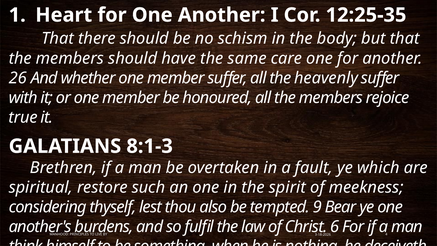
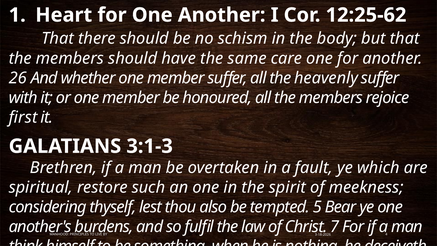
12:25-35: 12:25-35 -> 12:25-62 (366, 15)
true: true -> first (23, 117)
8:1-3: 8:1-3 -> 3:1-3 (150, 146)
9: 9 -> 5 (317, 207)
6: 6 -> 7 (335, 227)
